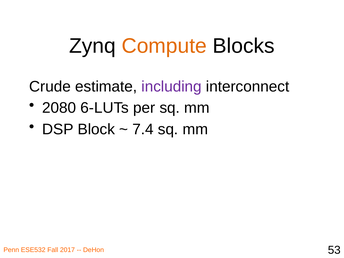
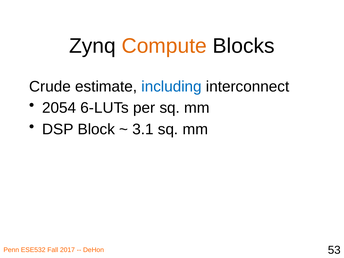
including colour: purple -> blue (172, 86)
2080: 2080 -> 2054 (59, 108)
7.4: 7.4 -> 3.1 (143, 129)
